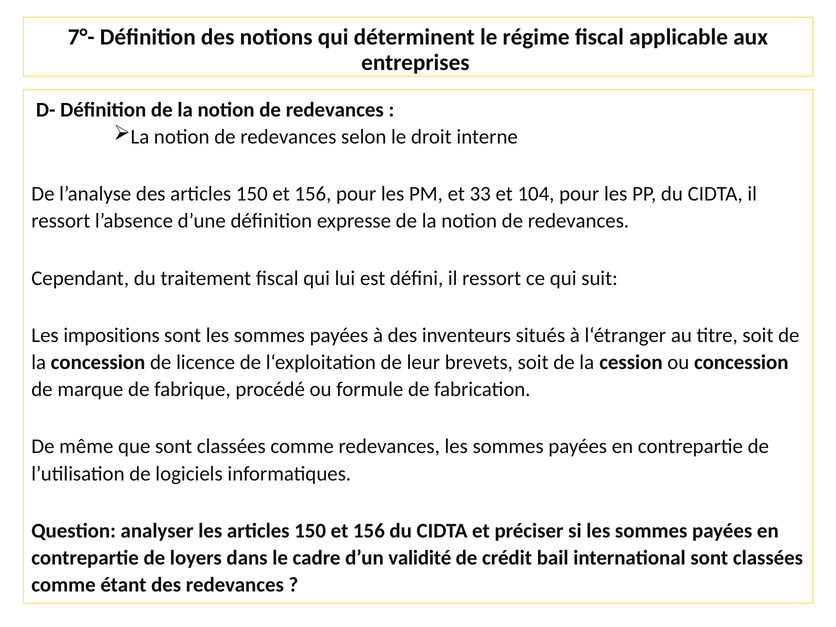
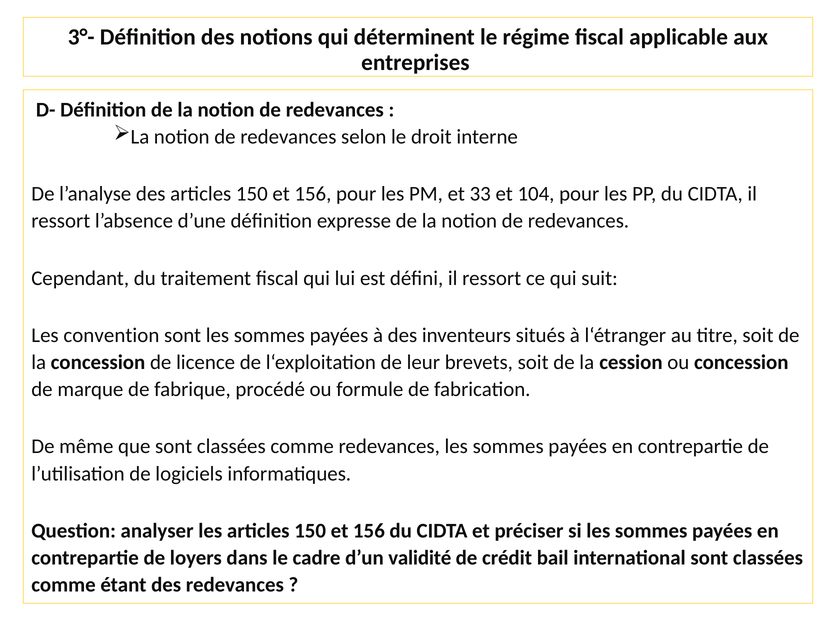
7°-: 7°- -> 3°- (81, 37)
impositions: impositions -> convention (111, 335)
